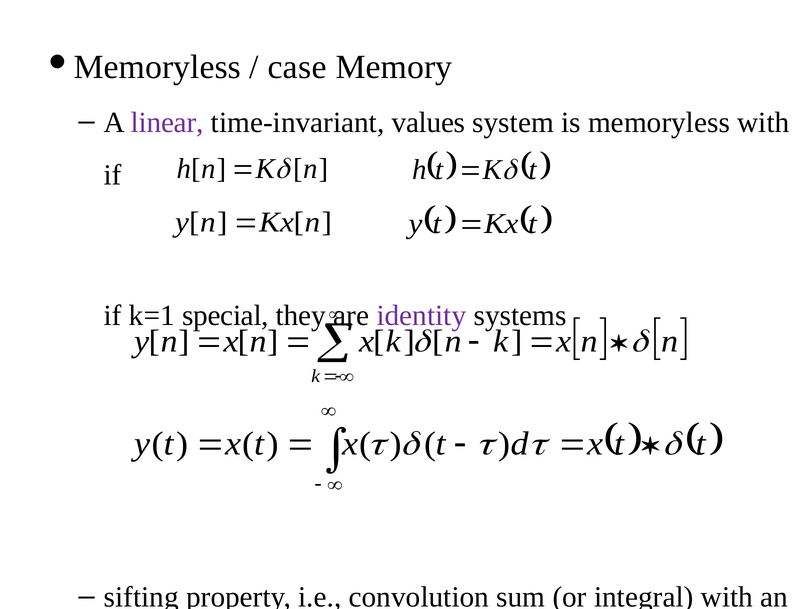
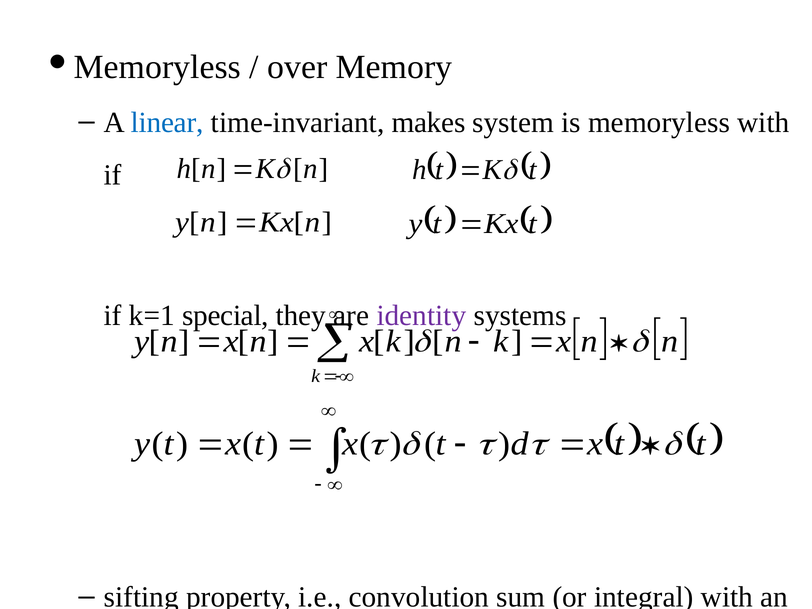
case: case -> over (297, 67)
linear colour: purple -> blue (167, 122)
values: values -> makes (429, 122)
